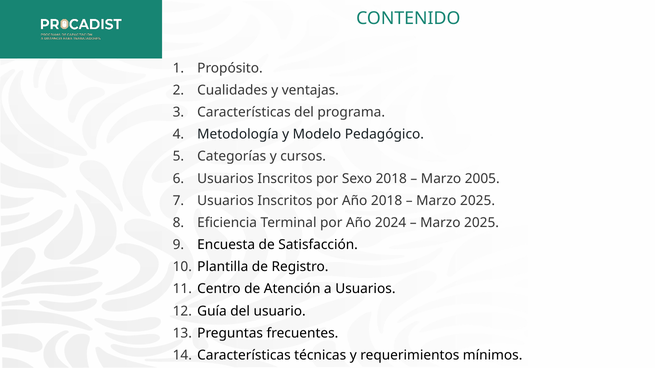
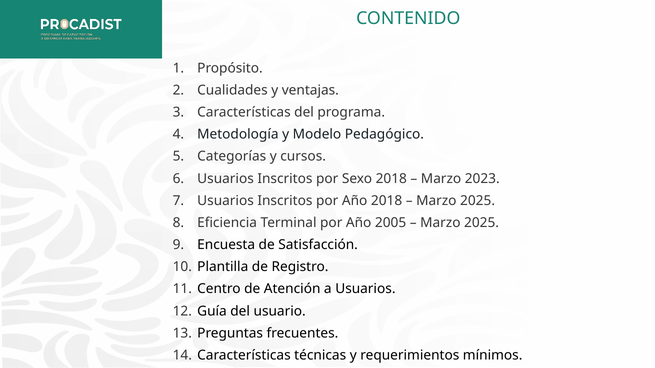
2005: 2005 -> 2023 (482, 179)
2024: 2024 -> 2005 (391, 223)
